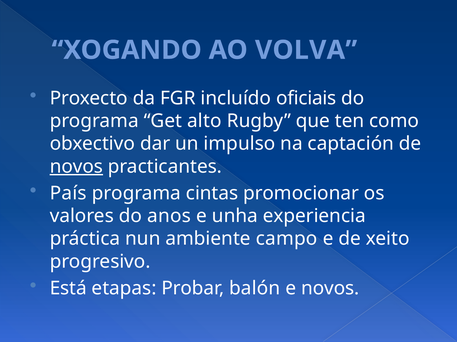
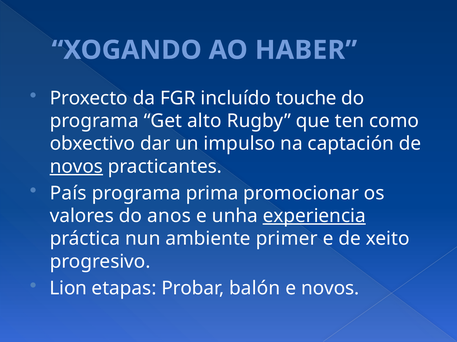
VOLVA: VOLVA -> HABER (306, 50)
oficiais: oficiais -> touche (306, 98)
cintas: cintas -> prima (212, 194)
experiencia underline: none -> present (314, 216)
campo: campo -> primer (287, 239)
Está: Está -> Lion (68, 289)
